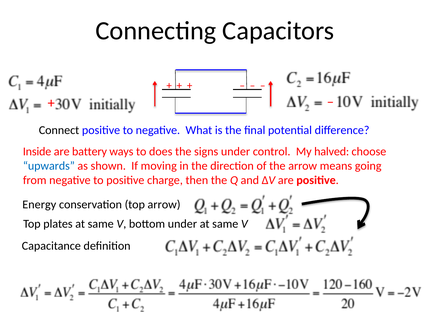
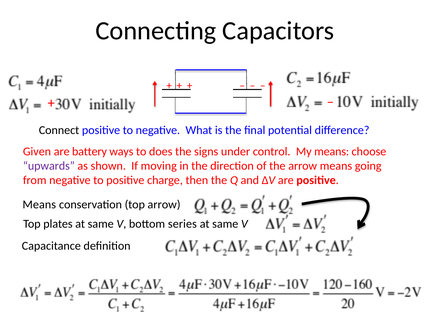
Inside: Inside -> Given (37, 152)
My halved: halved -> means (332, 152)
upwards colour: blue -> purple (49, 166)
Energy: Energy -> Means (39, 205)
bottom under: under -> series (182, 224)
